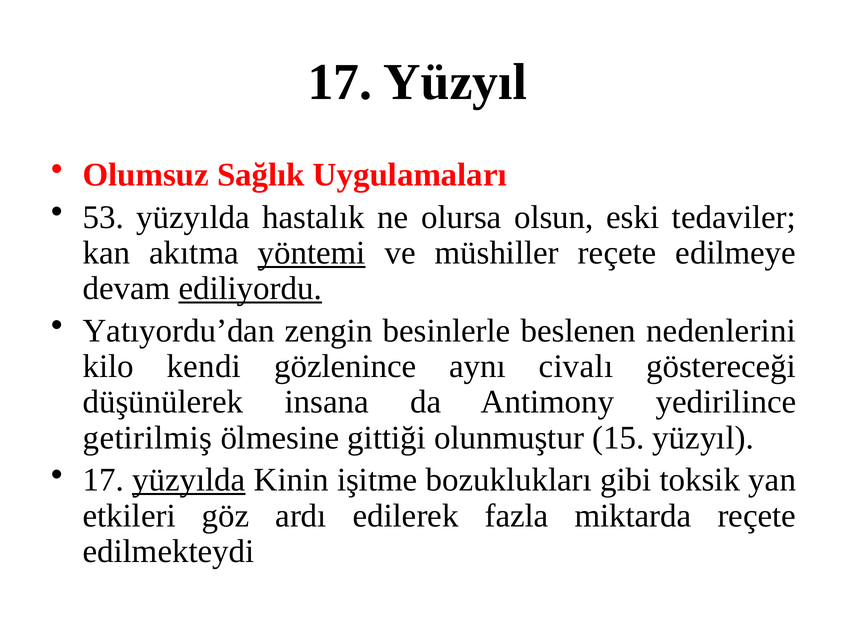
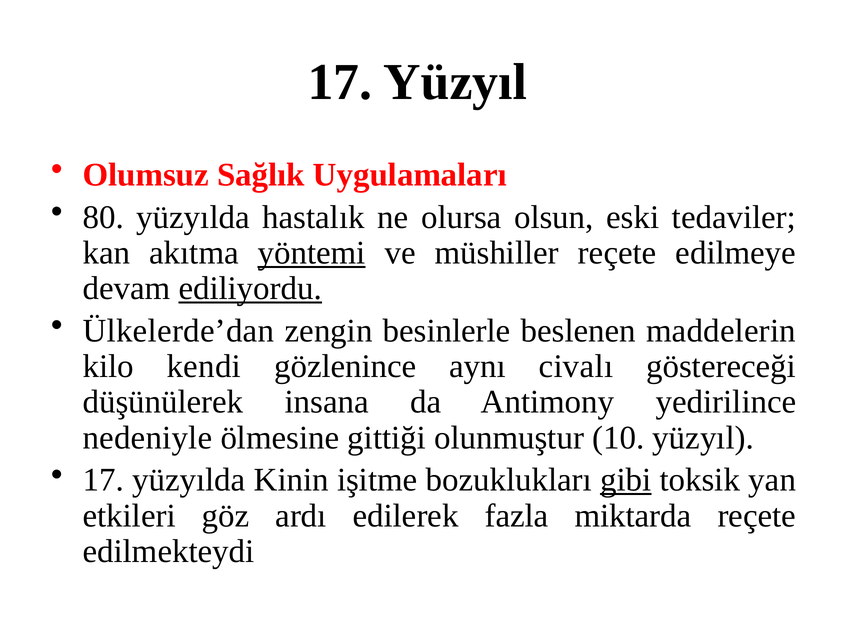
53: 53 -> 80 (103, 217)
Yatıyordu’dan: Yatıyordu’dan -> Ülkelerde’dan (178, 331)
nedenlerini: nedenlerini -> maddelerin (721, 331)
getirilmiş: getirilmiş -> nedeniyle (147, 438)
15: 15 -> 10 (618, 438)
yüzyılda underline: present -> none (189, 480)
gibi underline: none -> present (626, 480)
